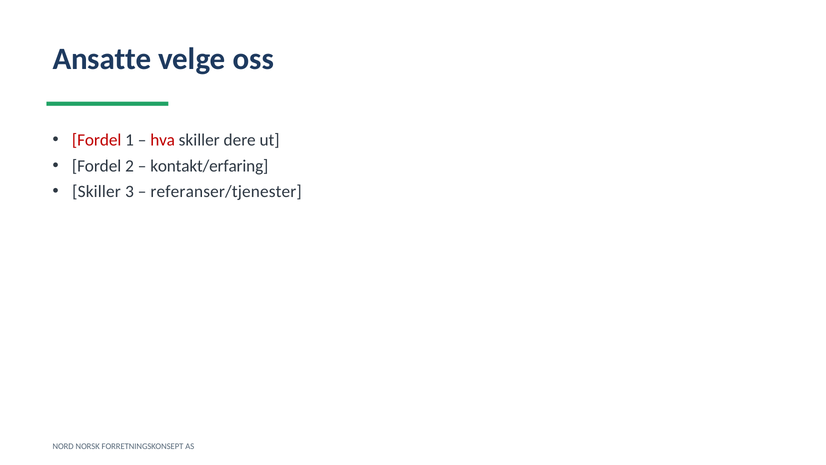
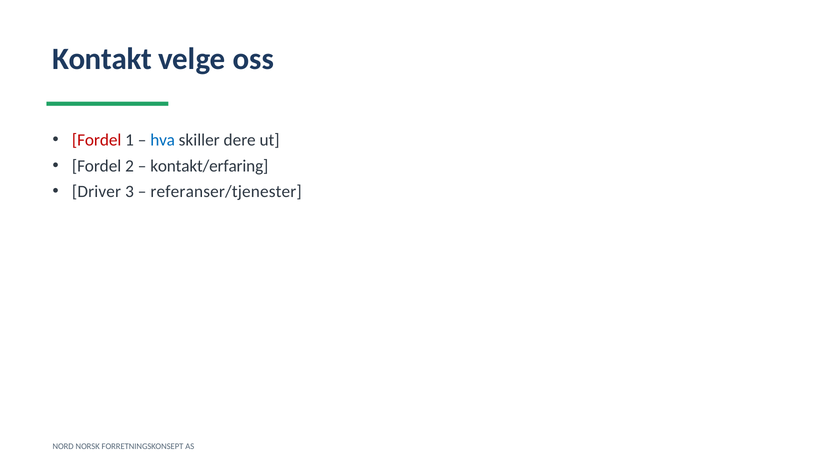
Ansatte: Ansatte -> Kontakt (102, 59)
hva colour: red -> blue (163, 140)
Skiller: Skiller -> Driver (97, 192)
